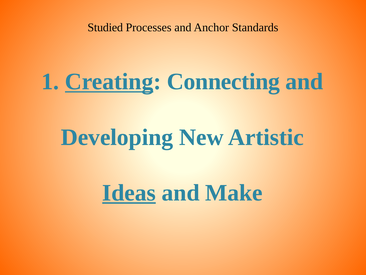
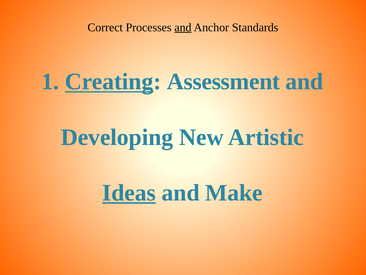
Studied: Studied -> Correct (105, 27)
and underline: none -> present (183, 27)
Connecting: Connecting -> Assessment (223, 81)
